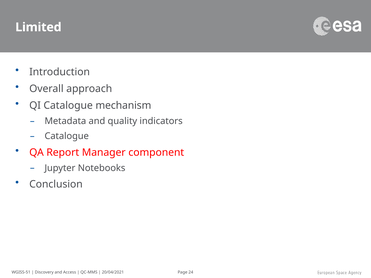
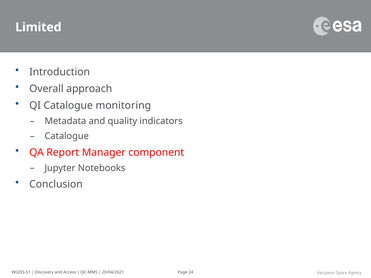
mechanism: mechanism -> monitoring (123, 106)
